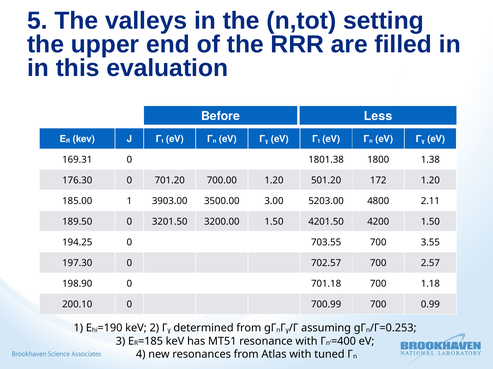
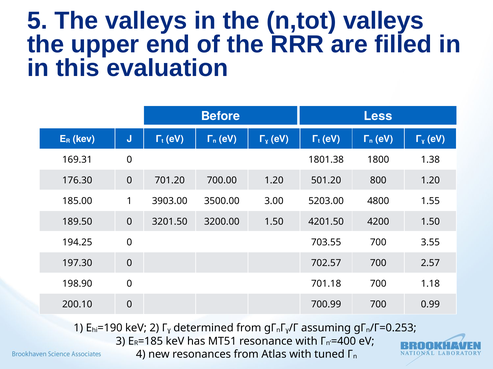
n,tot setting: setting -> valleys (384, 21)
172: 172 -> 800 (378, 181)
2.11: 2.11 -> 1.55 (430, 201)
